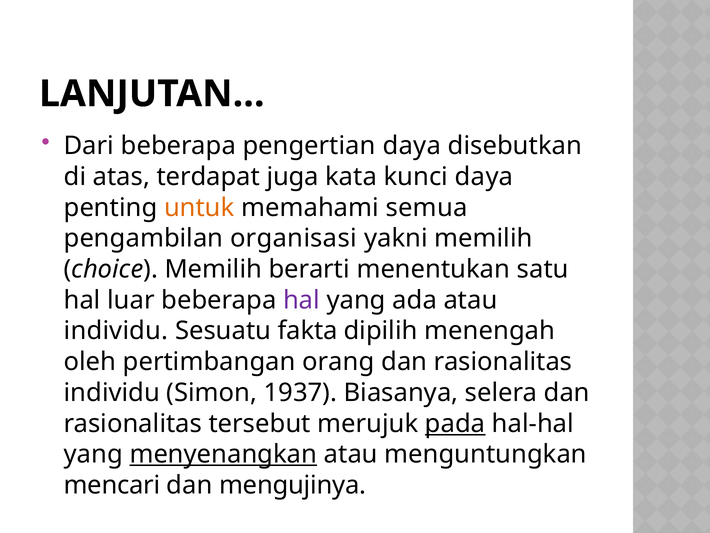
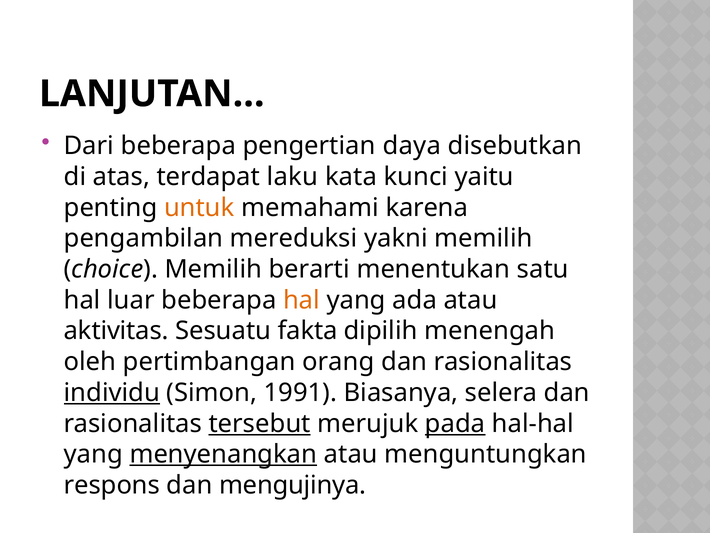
juga: juga -> laku (293, 177)
kunci daya: daya -> yaitu (484, 177)
semua: semua -> karena (427, 207)
organisasi: organisasi -> mereduksi (294, 238)
hal colour: purple -> orange (301, 300)
individu: individu -> aktivitas (116, 331)
individu underline: none -> present (112, 392)
1937: 1937 -> 1991 (300, 392)
tersebut underline: none -> present (260, 423)
mencari: mencari -> respons (112, 485)
